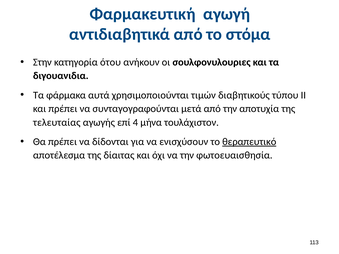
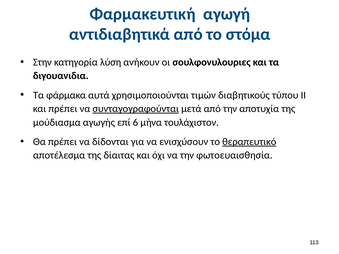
ότου: ότου -> λύση (111, 62)
συνταγογραφούνται underline: none -> present (136, 109)
τελευταίας: τελευταίας -> μούδιασμα (57, 122)
4: 4 -> 6 (135, 122)
